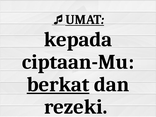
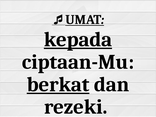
kepada underline: none -> present (78, 39)
